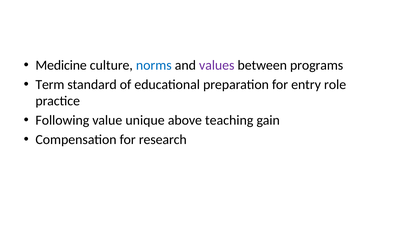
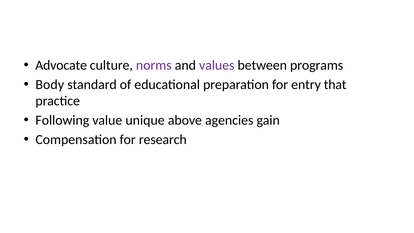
Medicine: Medicine -> Advocate (61, 65)
norms colour: blue -> purple (154, 65)
Term: Term -> Body (50, 84)
role: role -> that (335, 84)
teaching: teaching -> agencies (229, 120)
